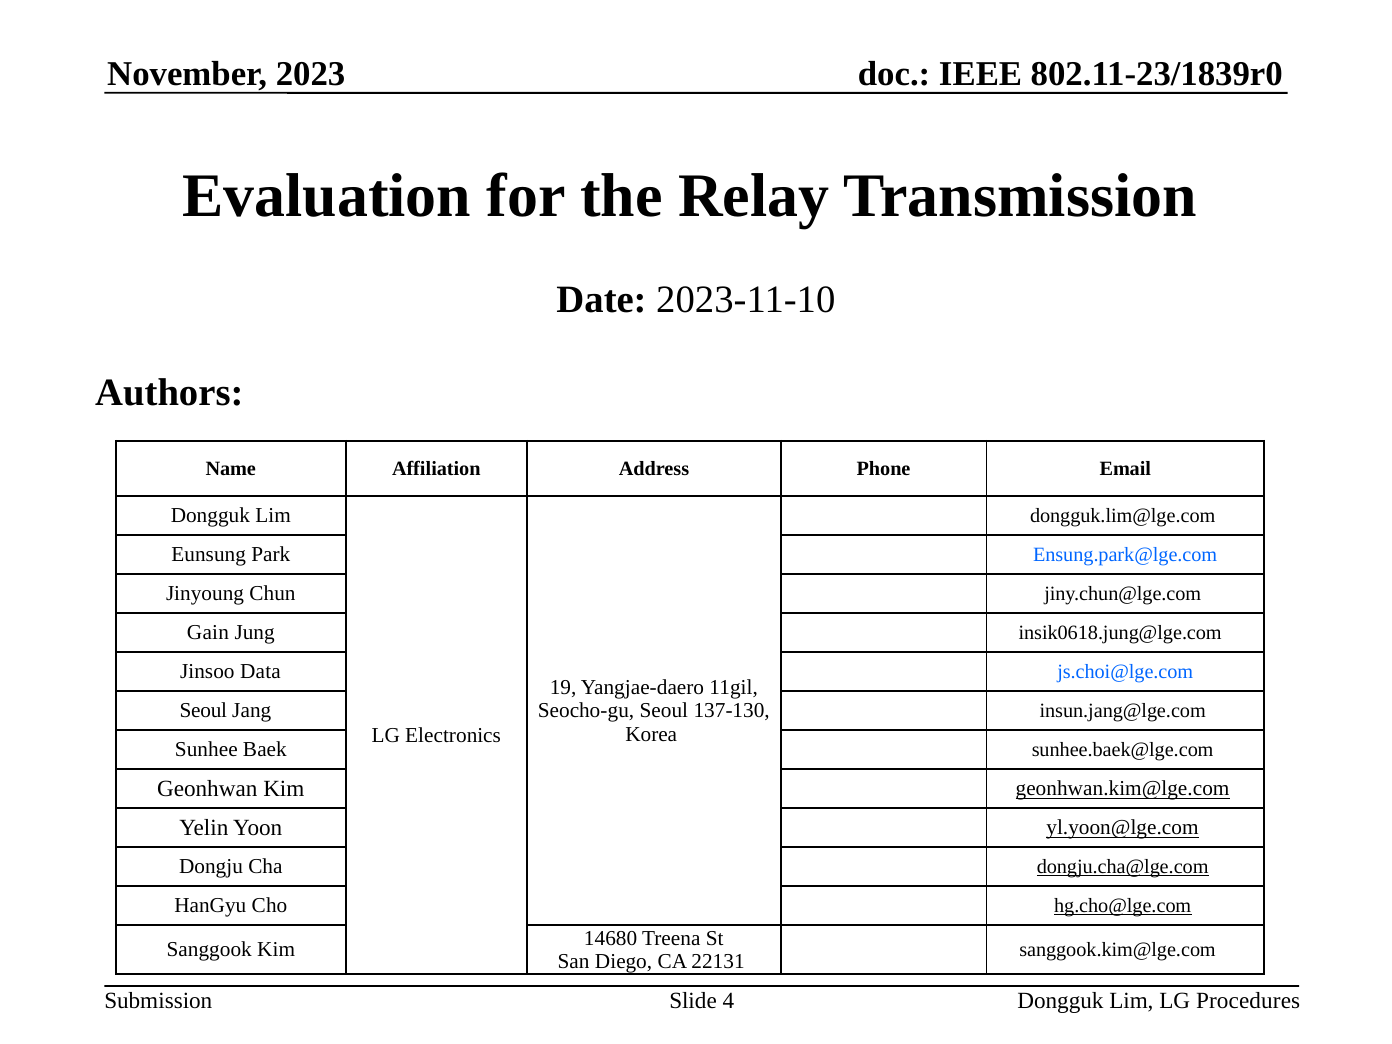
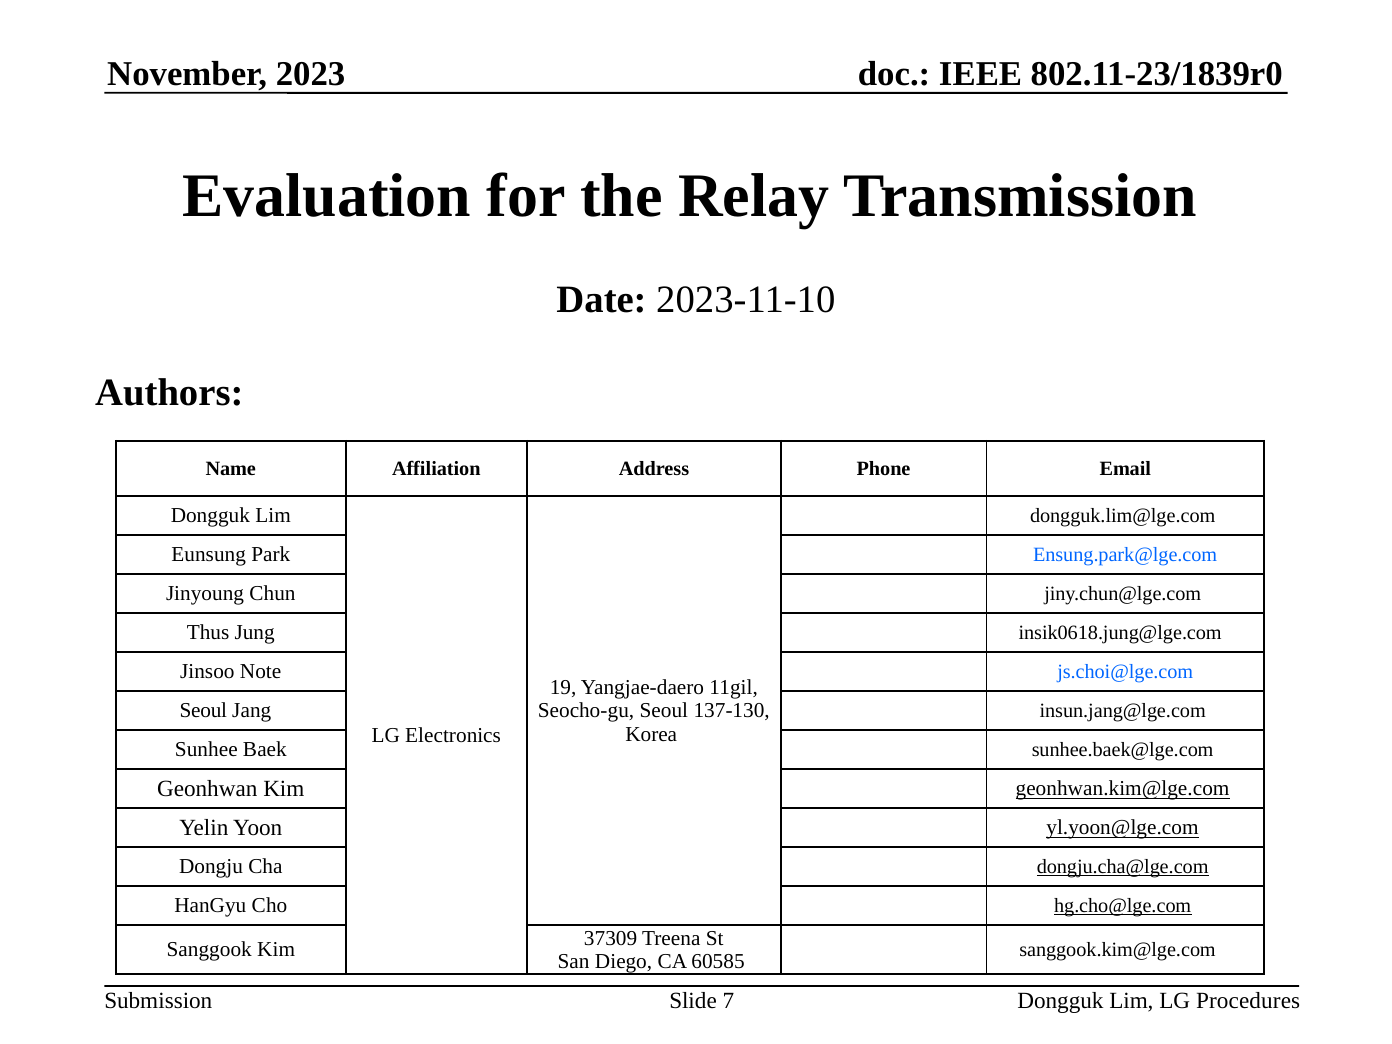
Gain: Gain -> Thus (208, 633)
Data: Data -> Note (261, 672)
14680: 14680 -> 37309 (611, 938)
22131: 22131 -> 60585 (718, 962)
4: 4 -> 7 (728, 1001)
